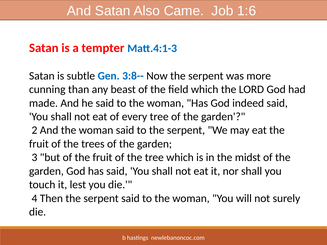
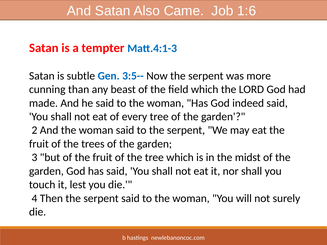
3:8--: 3:8-- -> 3:5-- (133, 76)
